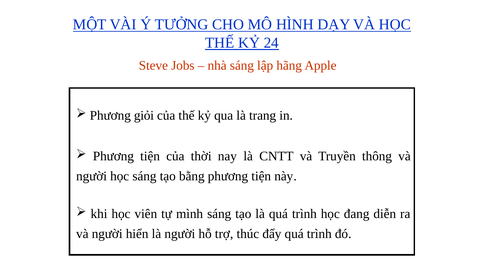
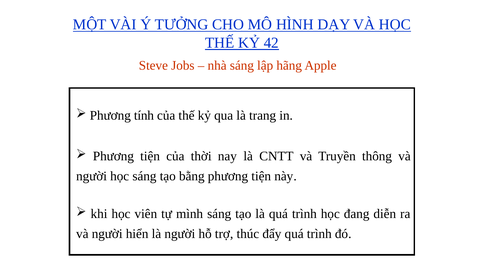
24: 24 -> 42 (271, 43)
giỏi: giỏi -> tính (144, 115)
